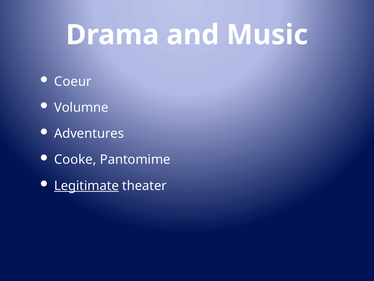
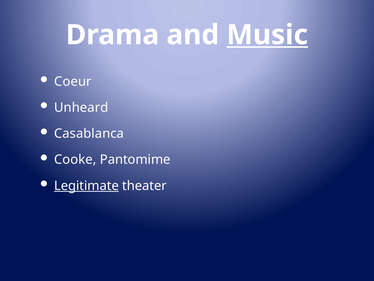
Music underline: none -> present (267, 35)
Volumne: Volumne -> Unheard (81, 107)
Adventures: Adventures -> Casablanca (89, 133)
